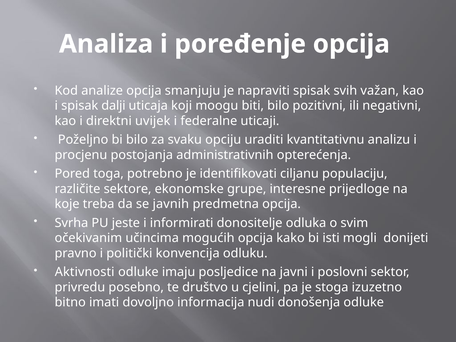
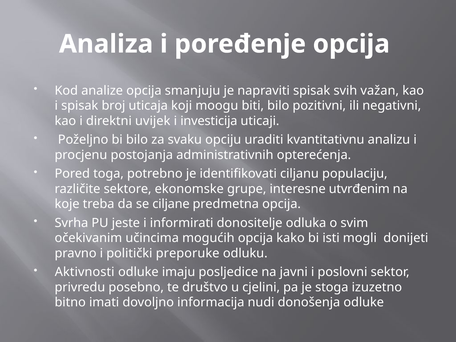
dalji: dalji -> broj (113, 106)
federalne: federalne -> investicija (209, 121)
prijedloge: prijedloge -> utvrđenim (359, 189)
javnih: javnih -> ciljane (171, 204)
konvencija: konvencija -> preporuke (188, 253)
